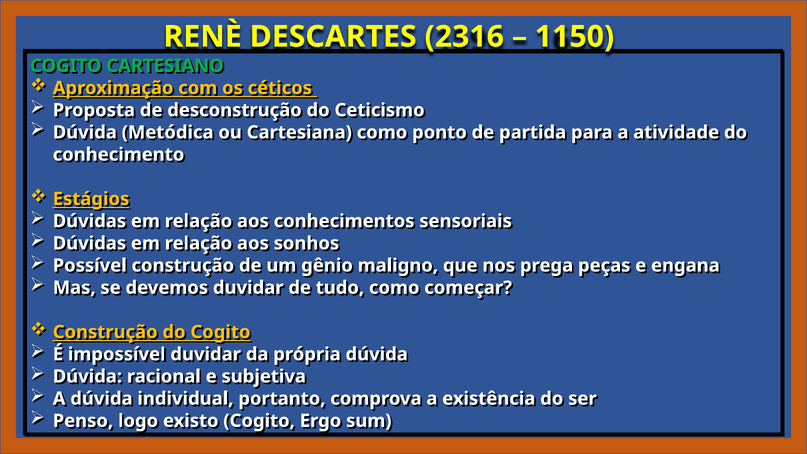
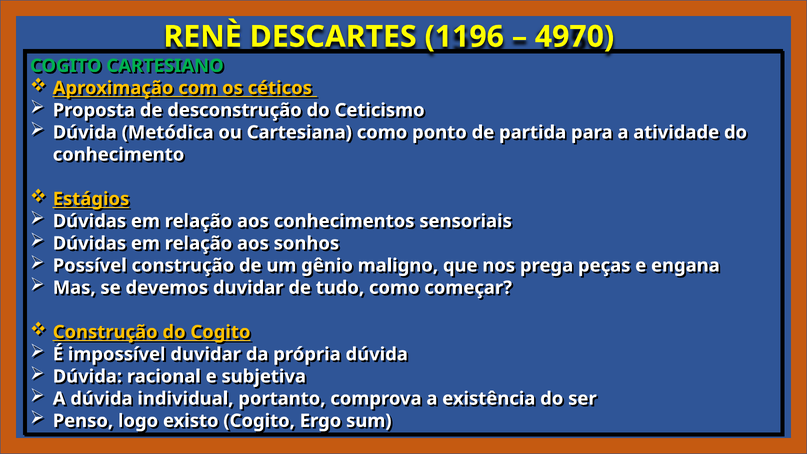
2316: 2316 -> 1196 (464, 37)
1150: 1150 -> 4970 (575, 37)
